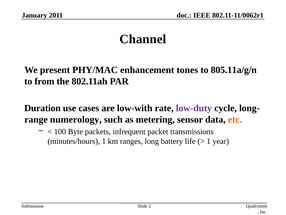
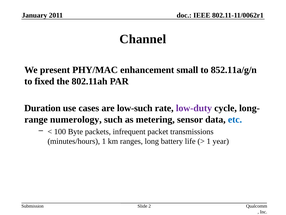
tones: tones -> small (187, 70)
805.11a/g/n: 805.11a/g/n -> 852.11a/g/n (234, 70)
from: from -> fixed (44, 81)
low-with: low-with -> low-such (135, 108)
etc colour: orange -> blue (235, 119)
